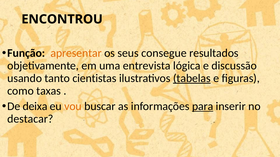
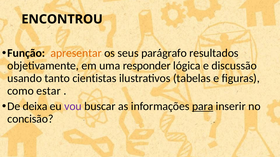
consegue: consegue -> parágrafo (164, 53)
entrevista: entrevista -> responder (147, 66)
tabelas underline: present -> none (192, 78)
taxas: taxas -> estar (49, 91)
vou colour: orange -> purple (73, 107)
destacar: destacar -> concisão (30, 119)
